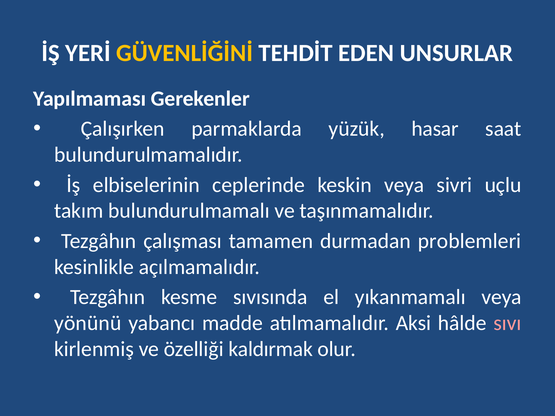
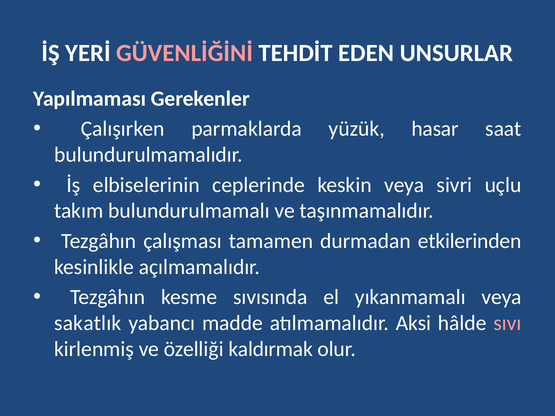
GÜVENLİĞİNİ colour: yellow -> pink (185, 53)
problemleri: problemleri -> etkilerinden (470, 241)
yönünü: yönünü -> sakatlık (88, 323)
